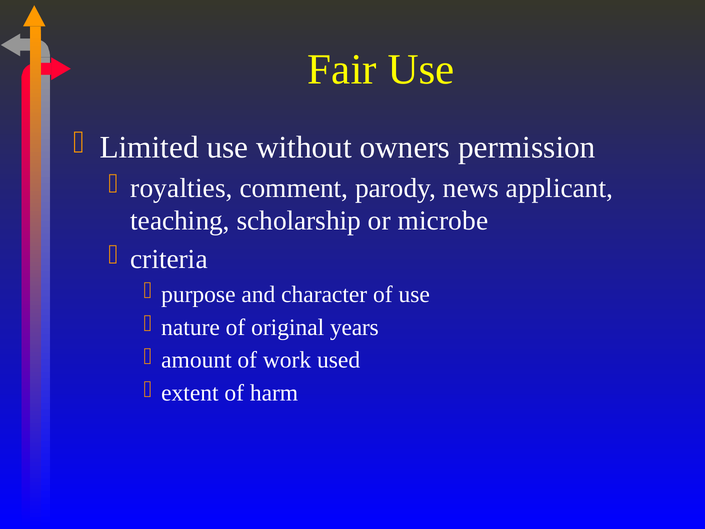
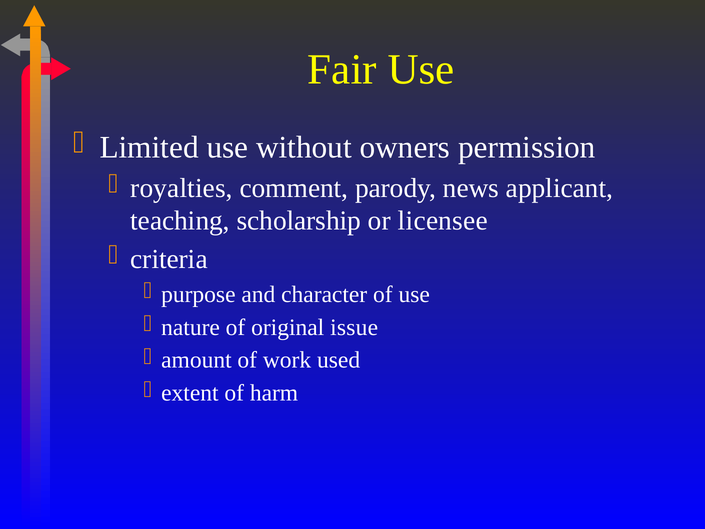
microbe: microbe -> licensee (443, 221)
years: years -> issue (354, 327)
